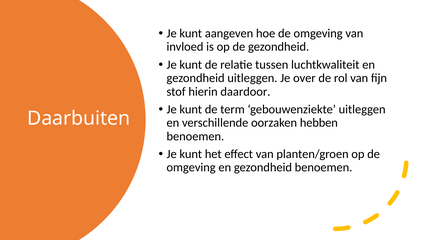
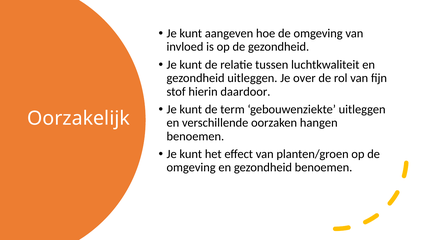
Daarbuiten: Daarbuiten -> Oorzakelijk (79, 118)
hebben: hebben -> hangen (319, 123)
